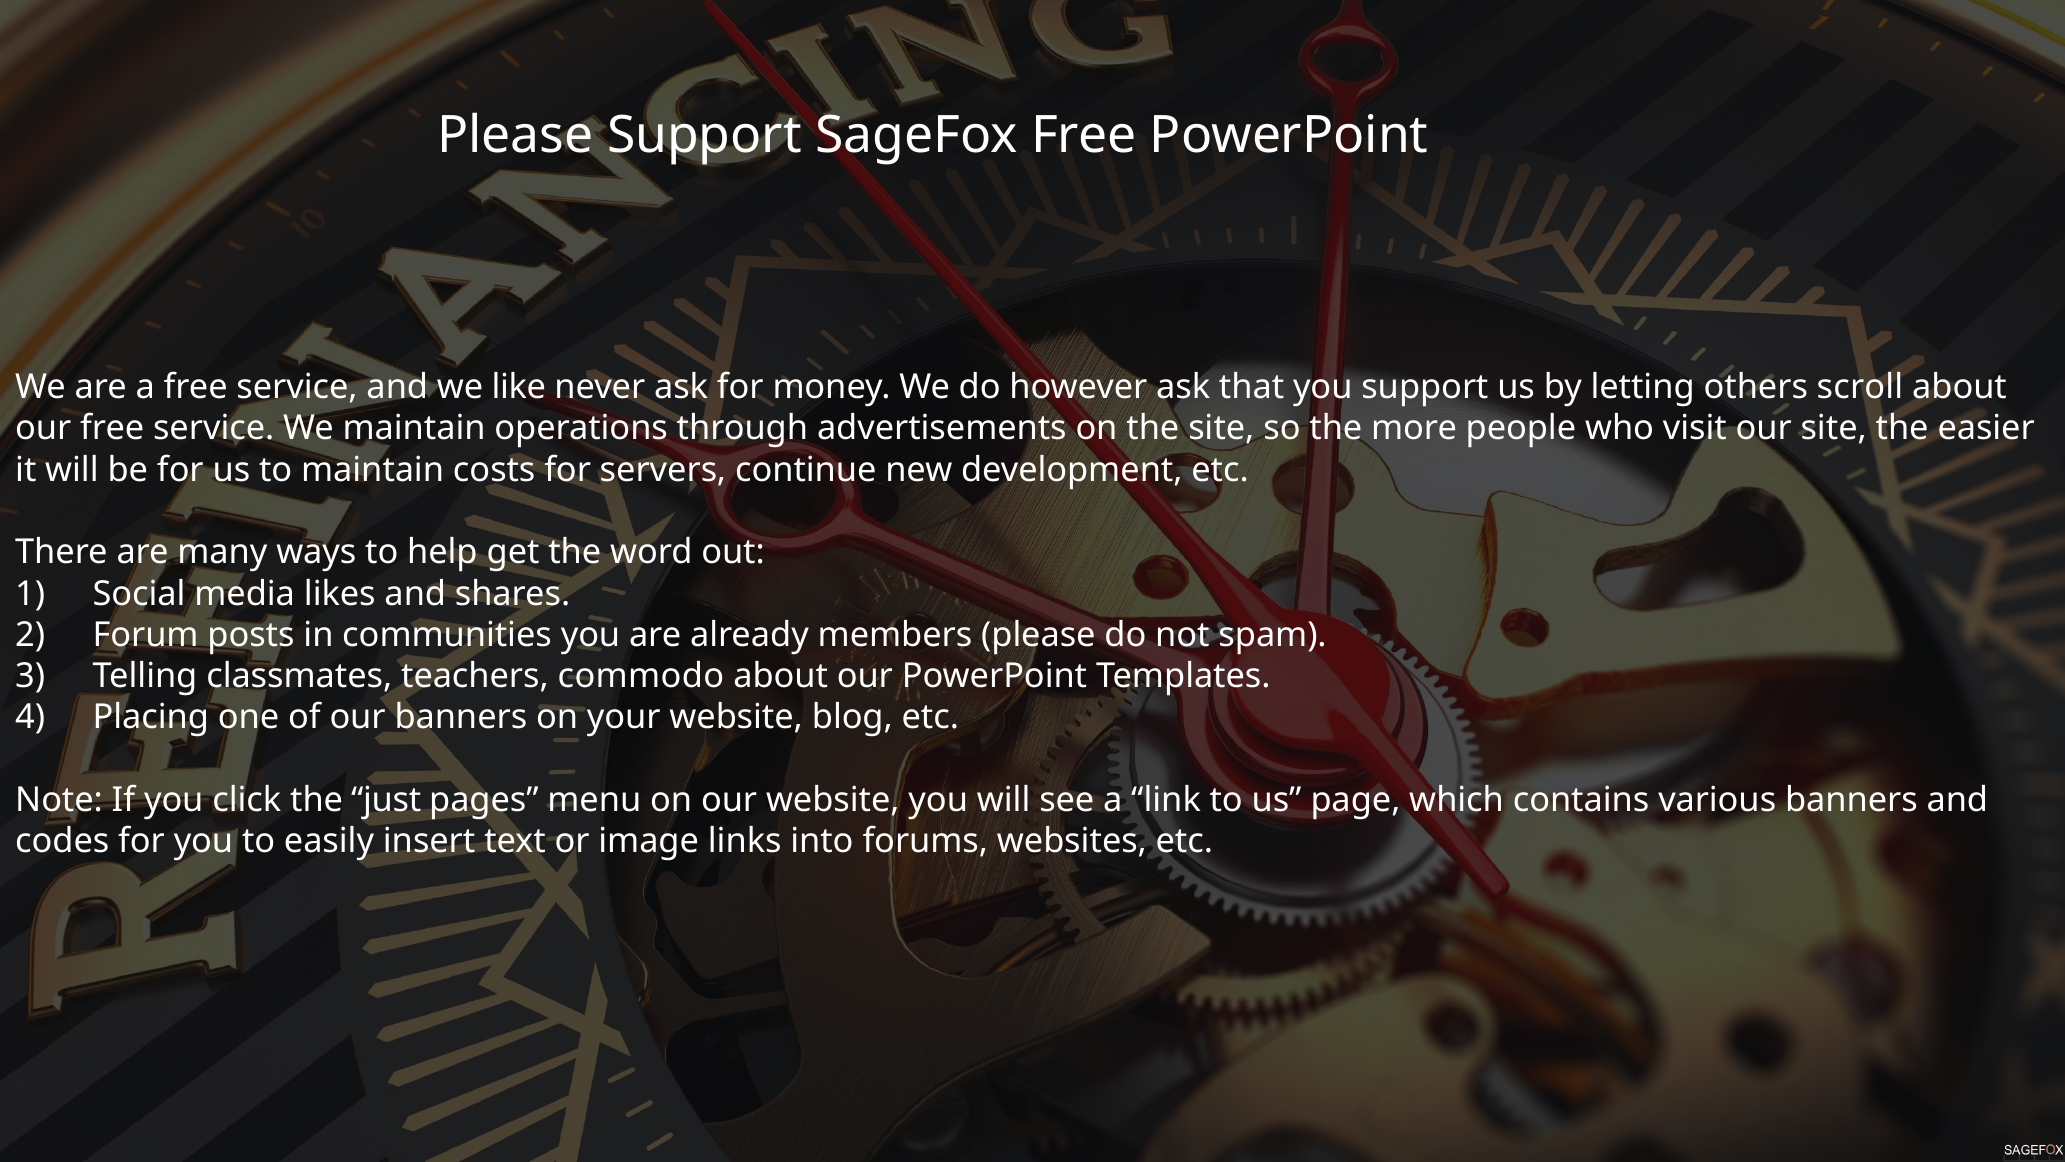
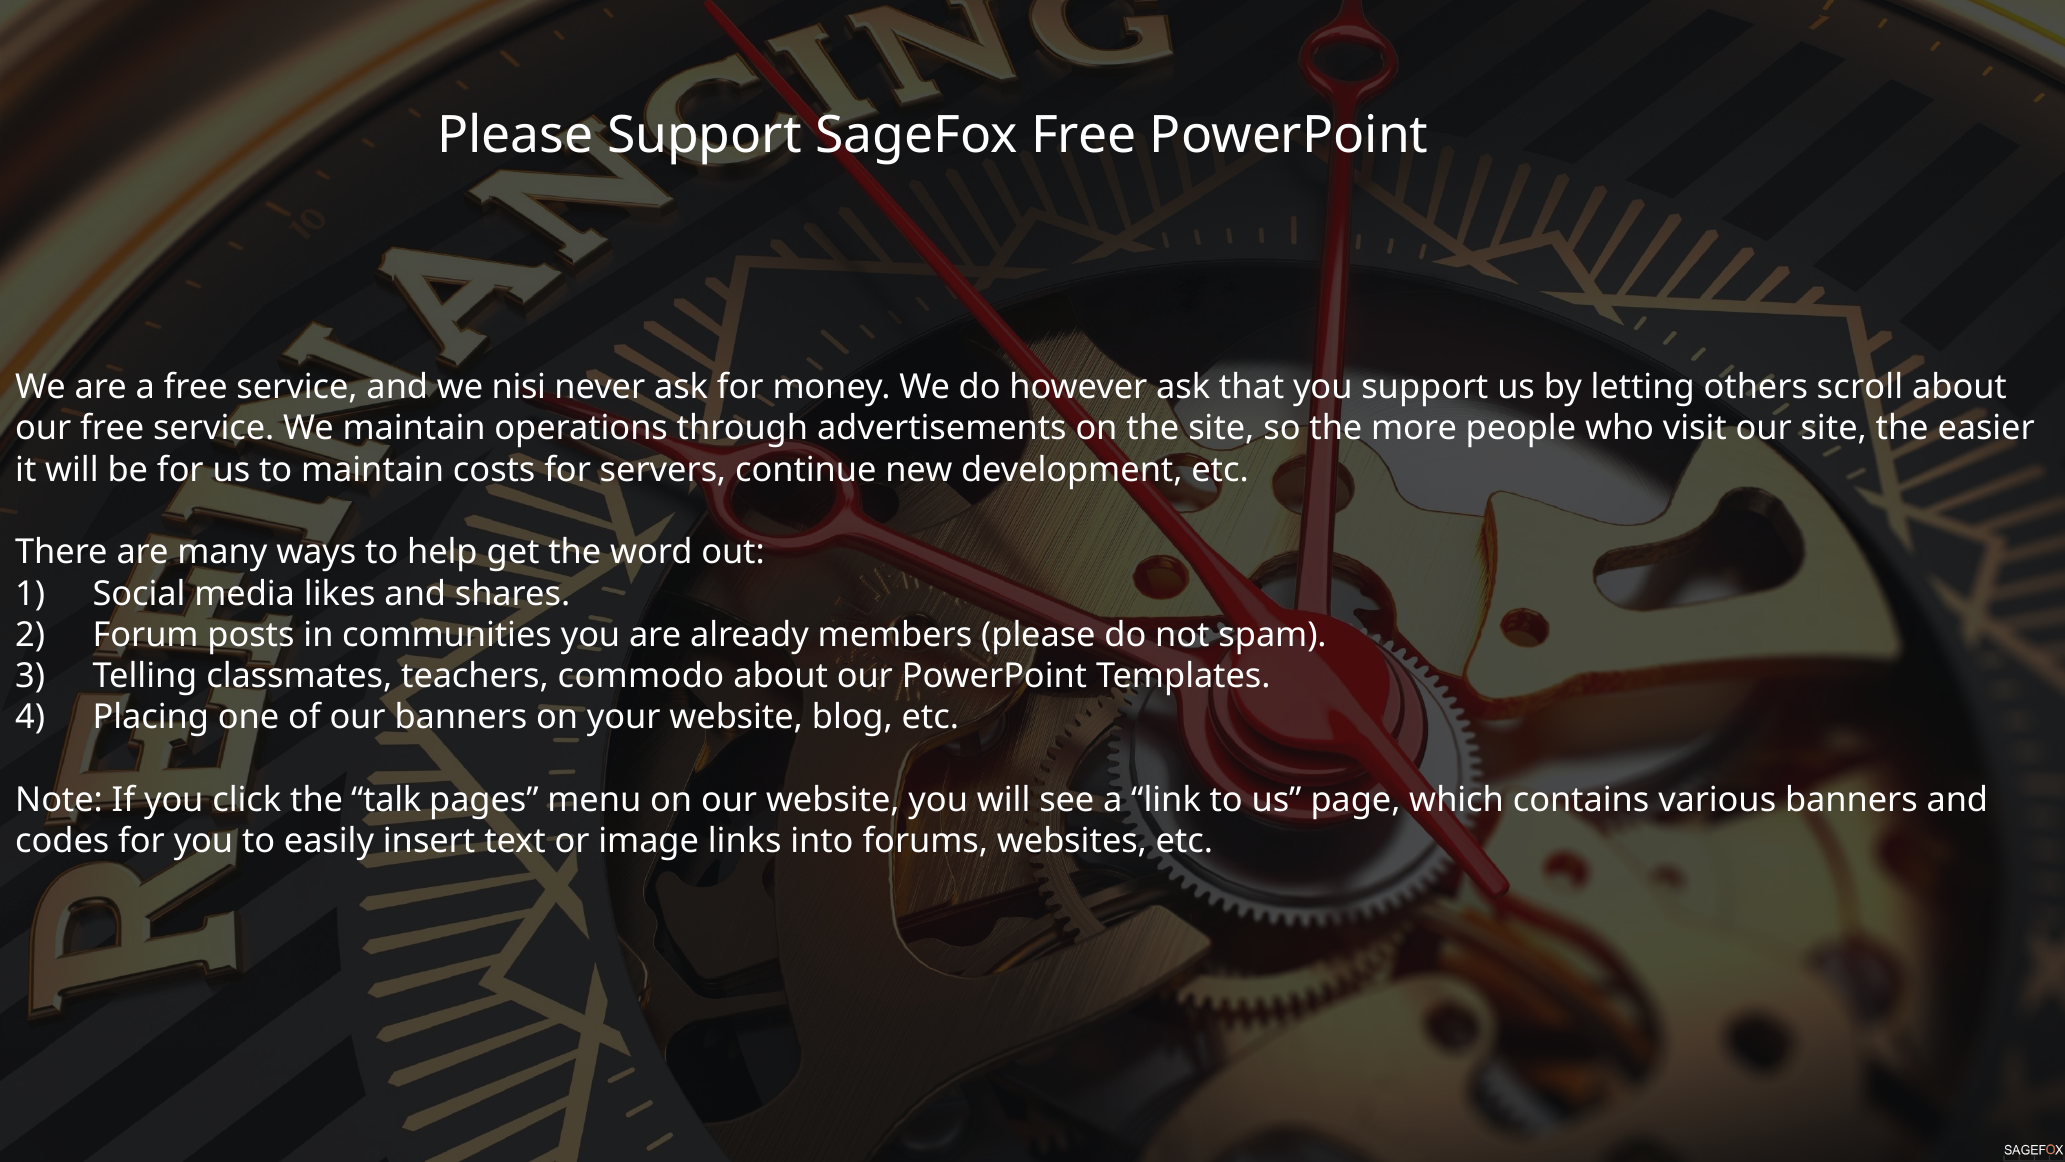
like: like -> nisi (519, 387)
just: just -> talk (386, 800)
